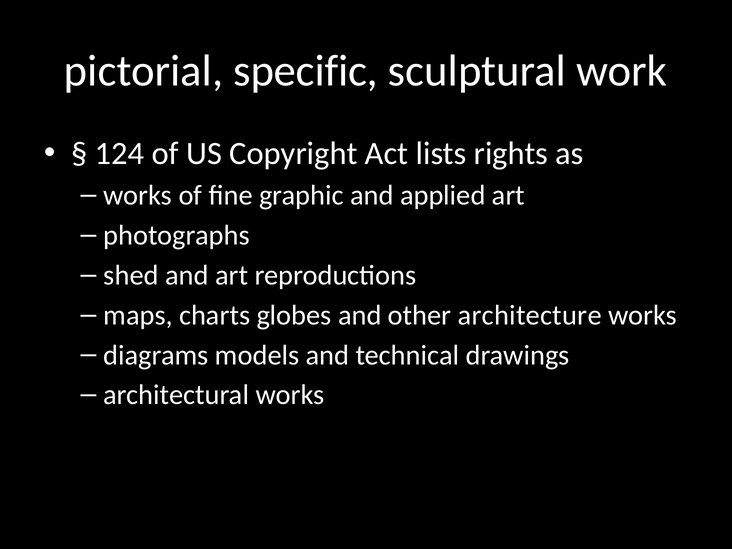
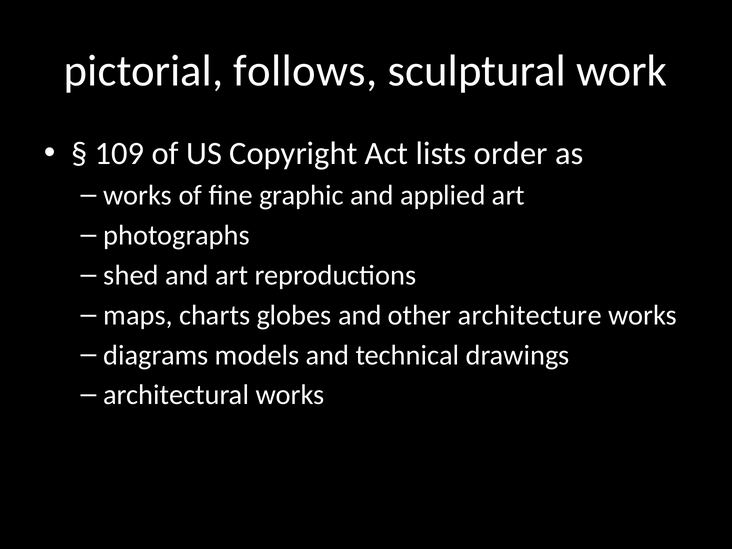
specific: specific -> follows (305, 71)
124: 124 -> 109 (120, 154)
rights: rights -> order (511, 154)
